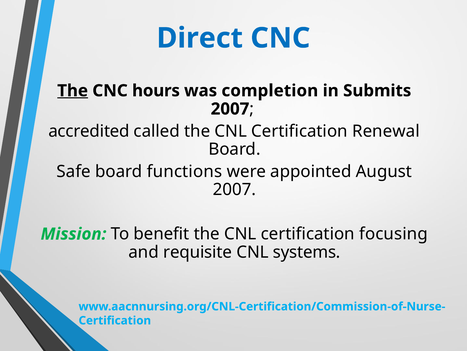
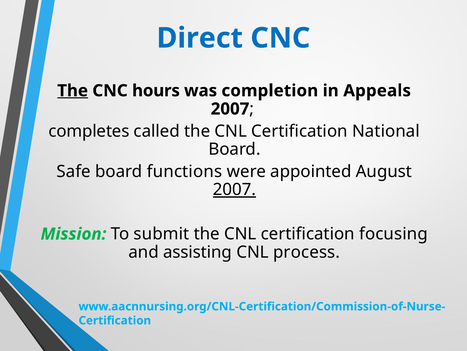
Submits: Submits -> Appeals (377, 91)
accredited: accredited -> completes (89, 131)
Renewal: Renewal -> National (386, 131)
2007 underline: none -> present (234, 189)
benefit: benefit -> submit (161, 234)
requisite: requisite -> assisting (198, 252)
systems: systems -> process (307, 252)
